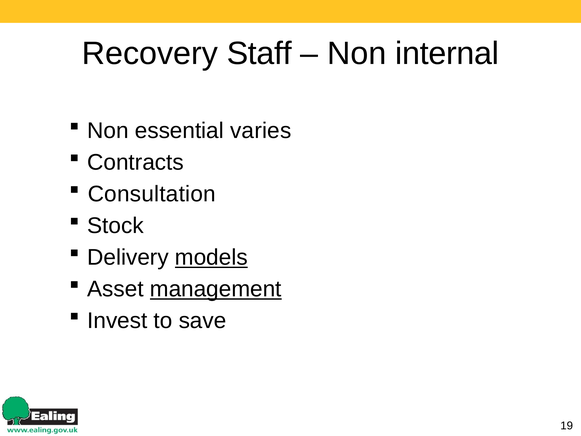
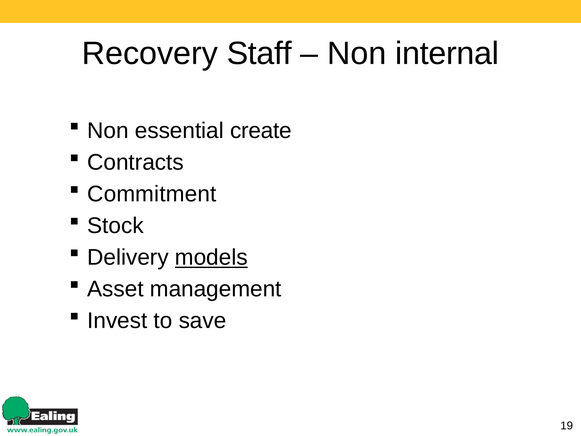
varies: varies -> create (261, 131)
Consultation: Consultation -> Commitment (152, 194)
management underline: present -> none (216, 289)
